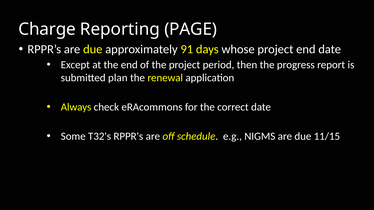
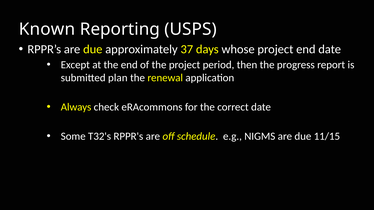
Charge: Charge -> Known (47, 29)
PAGE: PAGE -> USPS (191, 29)
91: 91 -> 37 (187, 49)
